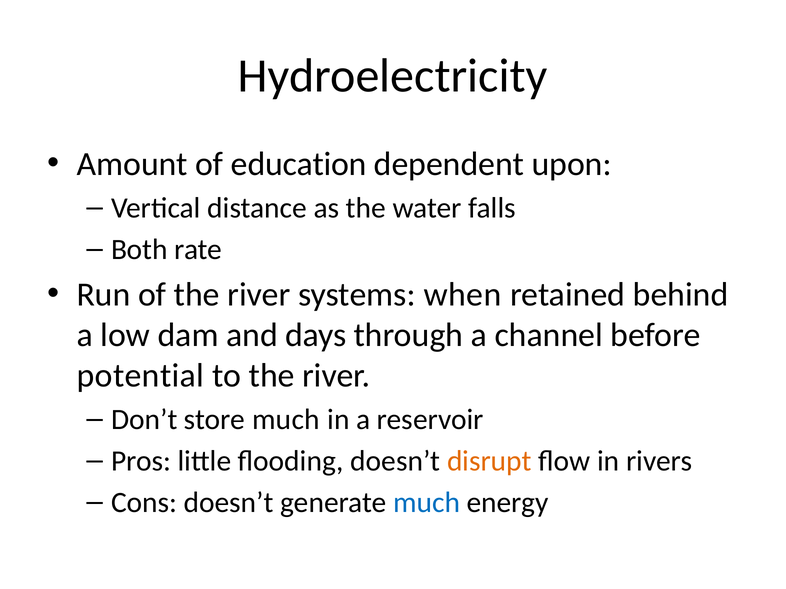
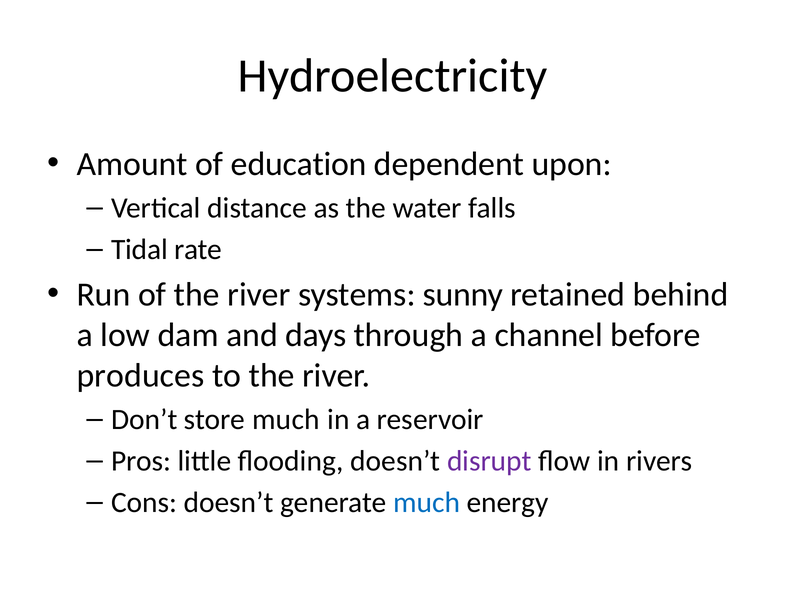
Both: Both -> Tidal (139, 250)
when: when -> sunny (463, 295)
potential: potential -> produces (141, 376)
disrupt colour: orange -> purple (489, 461)
